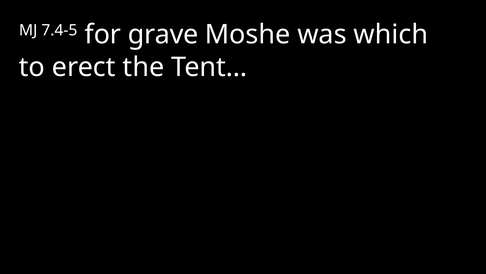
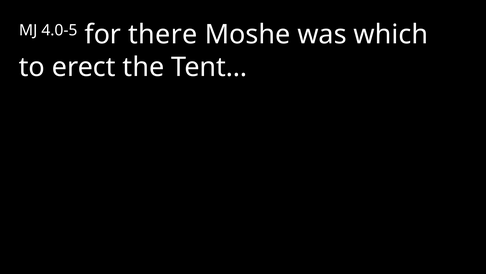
7.4-5: 7.4-5 -> 4.0-5 (59, 30)
grave: grave -> there (163, 35)
